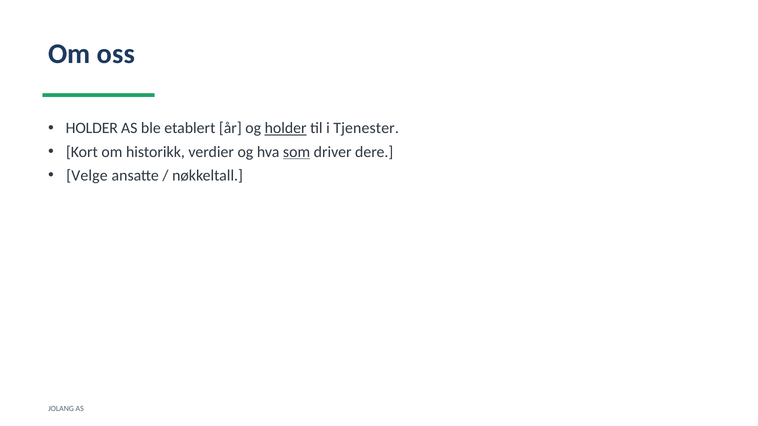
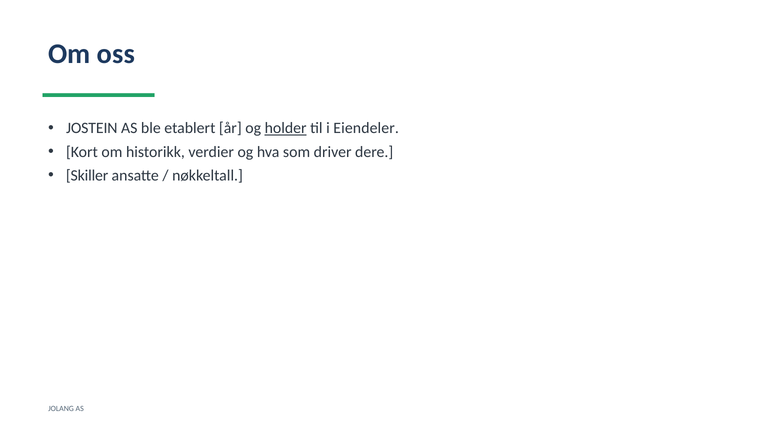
HOLDER: HOLDER -> JOSTEIN (92, 128)
Tjenester: Tjenester -> Eiendeler (366, 128)
som underline: present -> none (297, 152)
Velge: Velge -> Skiller (87, 176)
